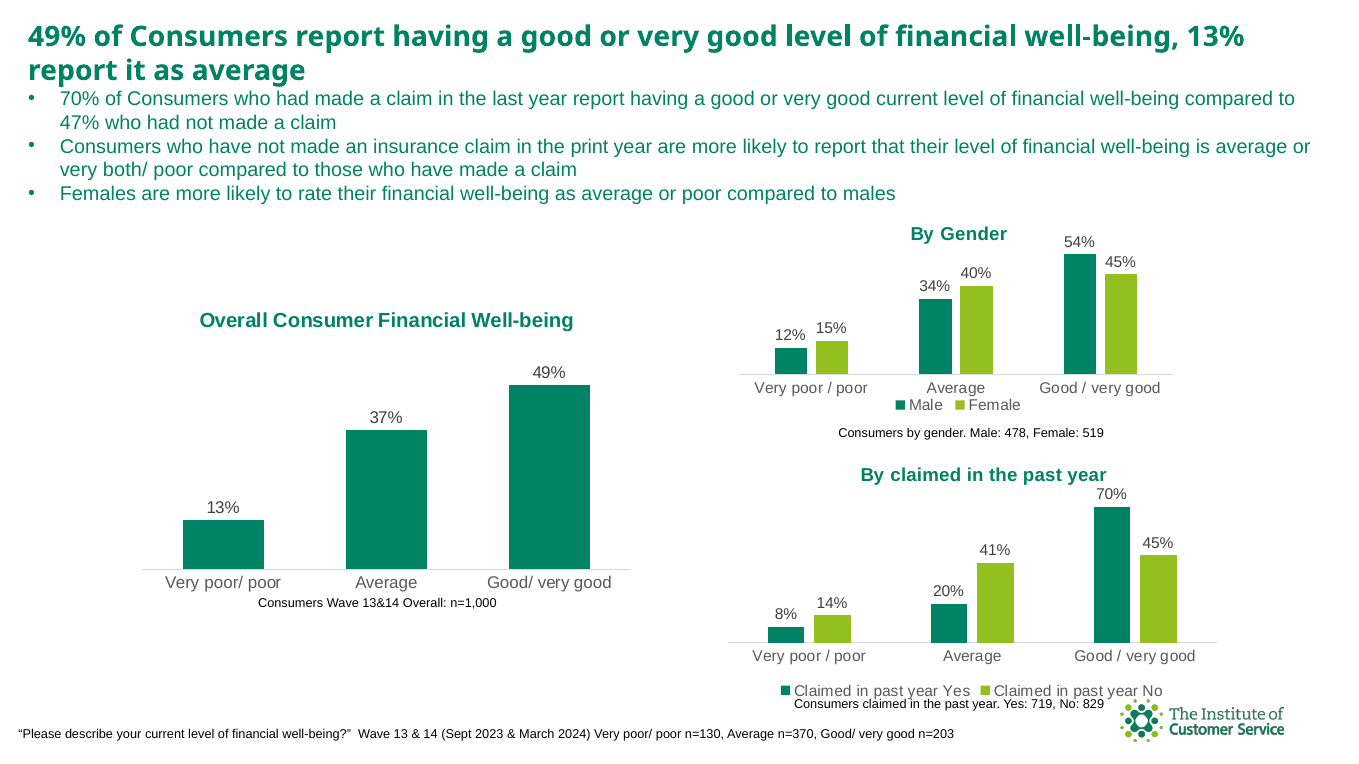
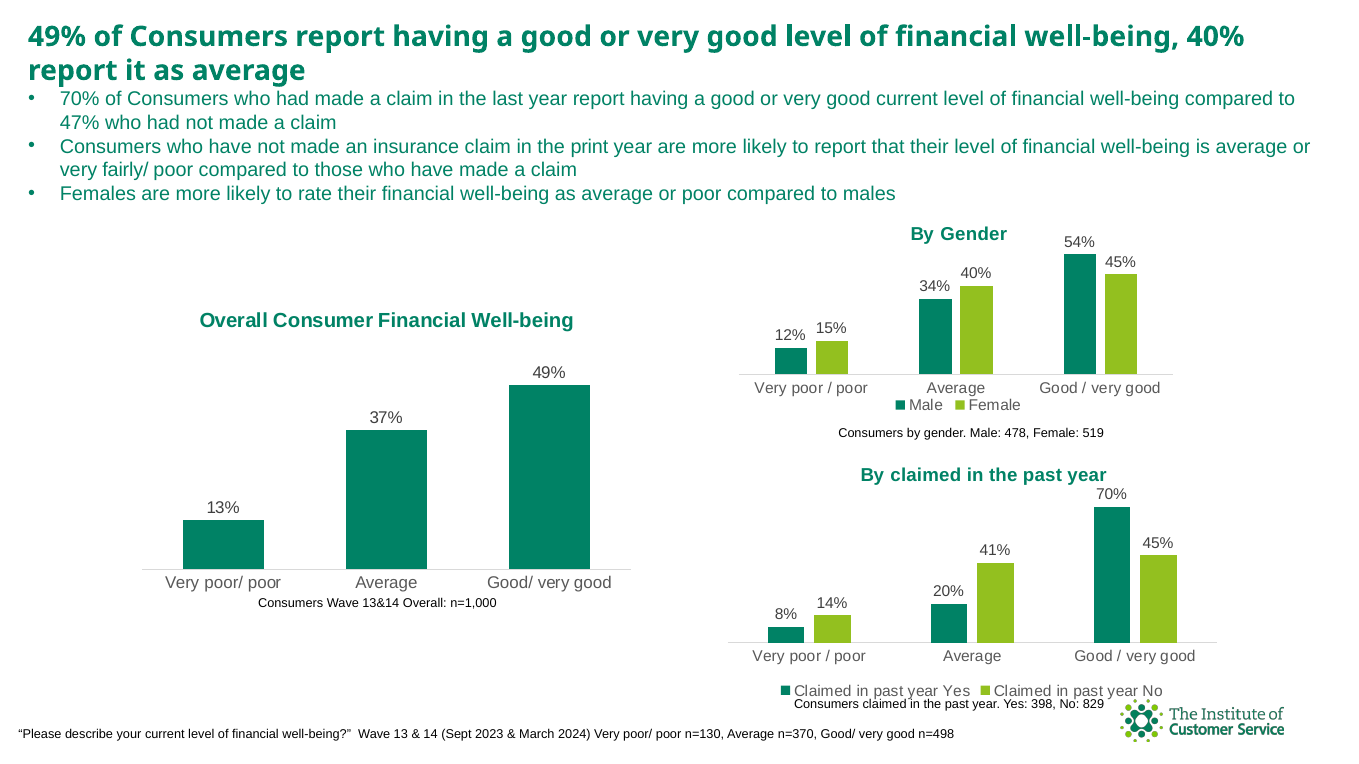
well-being 13%: 13% -> 40% (1216, 37)
both/: both/ -> fairly/ (125, 170)
719: 719 -> 398 (1044, 704)
n=203: n=203 -> n=498 (936, 734)
